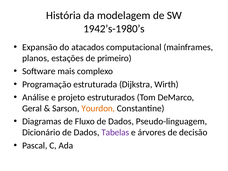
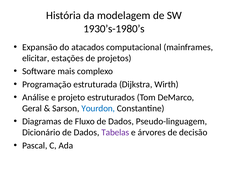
1942’s-1980’s: 1942’s-1980’s -> 1930’s-1980’s (114, 29)
planos: planos -> elicitar (36, 58)
primeiro: primeiro -> projetos (114, 58)
Yourdon colour: orange -> blue (98, 108)
